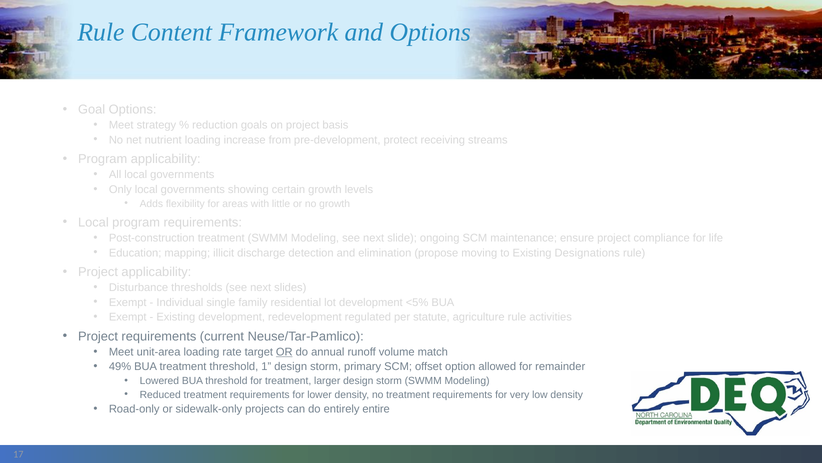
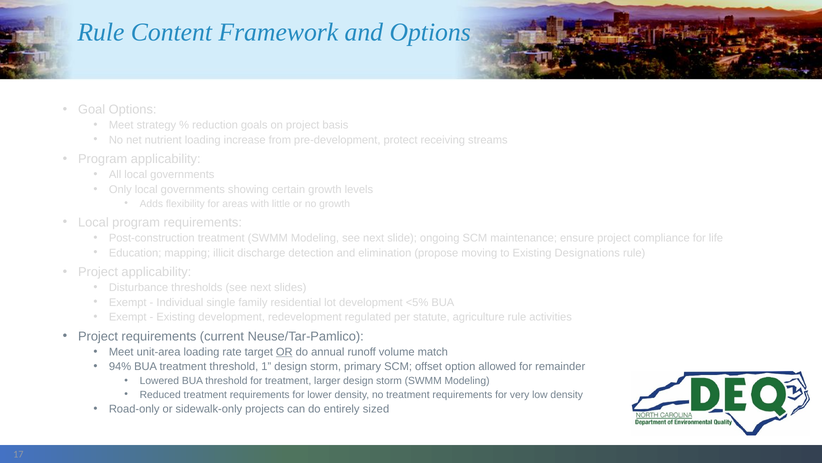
49%: 49% -> 94% (120, 366)
entire: entire -> sized (376, 408)
